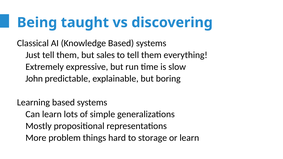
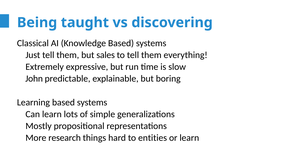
problem: problem -> research (65, 138)
storage: storage -> entities (153, 138)
